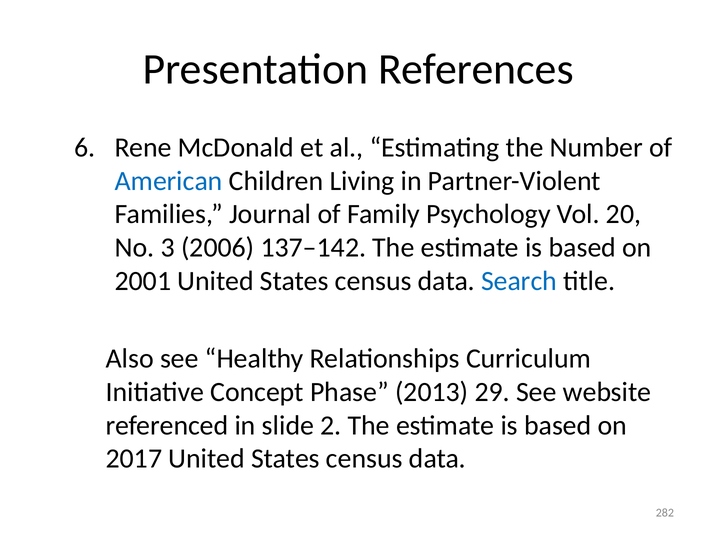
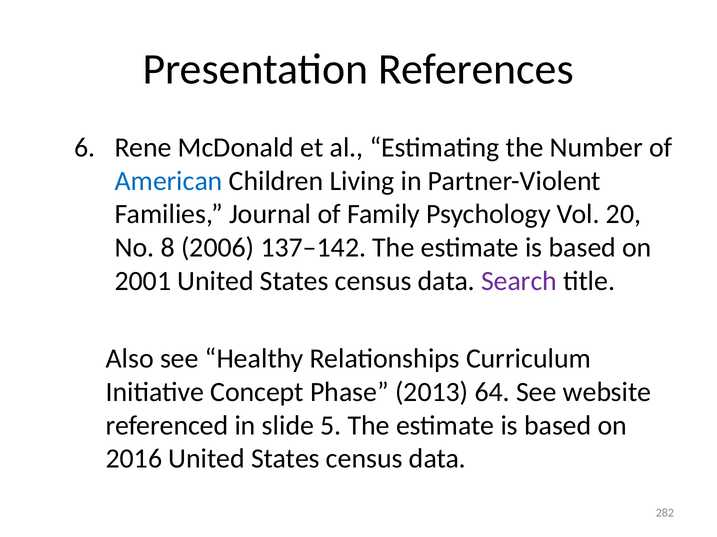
3: 3 -> 8 (168, 248)
Search colour: blue -> purple (519, 281)
29: 29 -> 64 (492, 393)
2: 2 -> 5 (331, 426)
2017: 2017 -> 2016 (134, 459)
